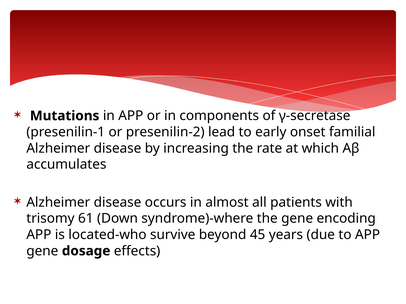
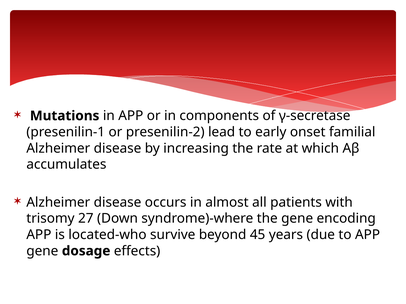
61: 61 -> 27 (86, 219)
